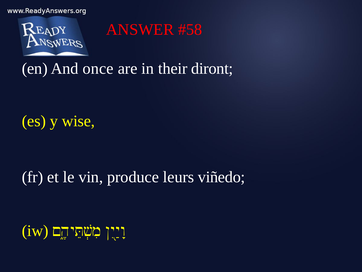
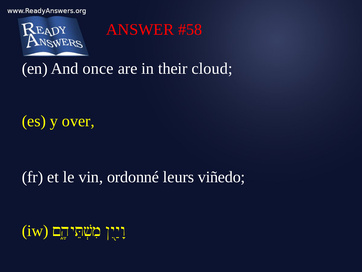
diront: diront -> cloud (212, 68)
wise: wise -> over (78, 121)
produce: produce -> ordonné (133, 177)
